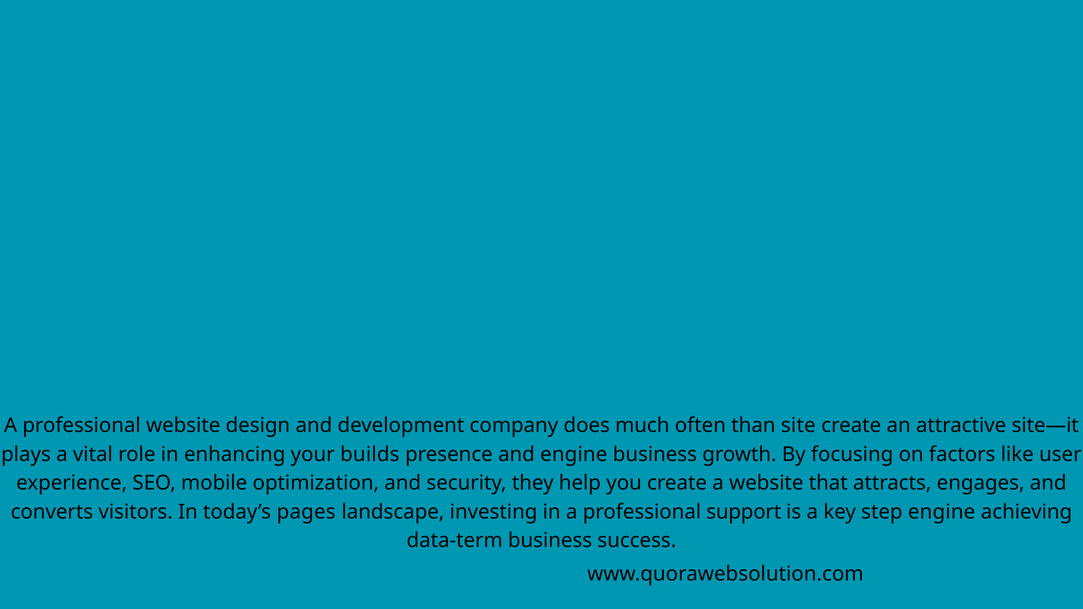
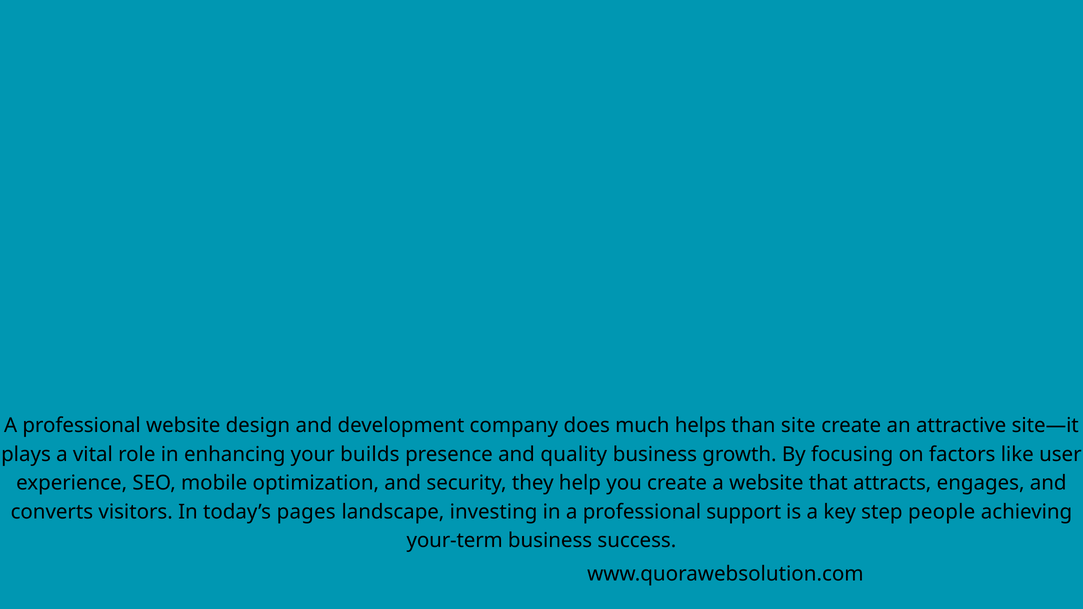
often: often -> helps (700, 426)
and engine: engine -> quality (574, 455)
step engine: engine -> people (942, 512)
data-term: data-term -> your-term (455, 541)
